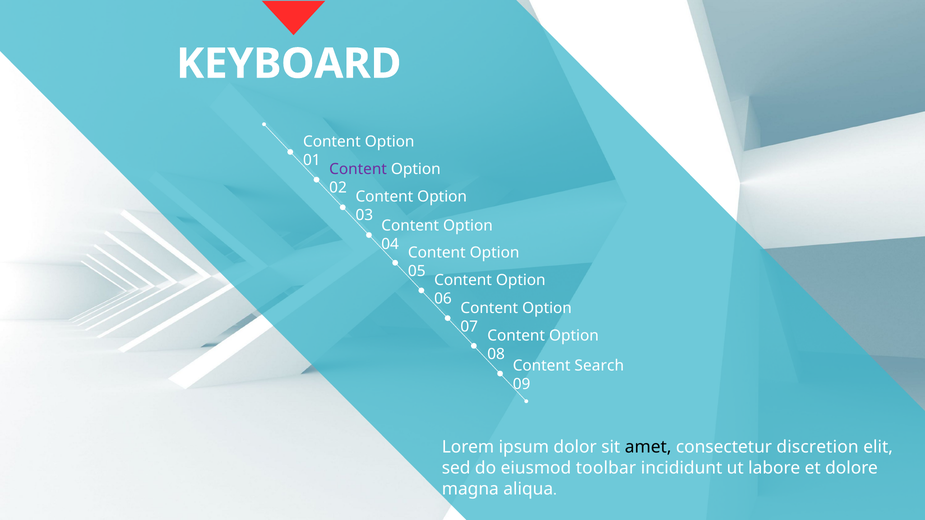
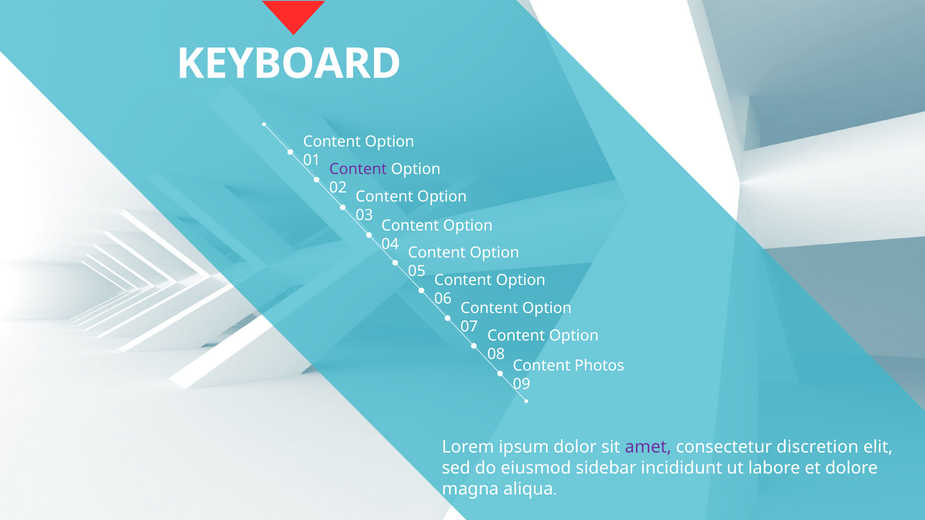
Search: Search -> Photos (599, 366)
amet colour: black -> purple (648, 447)
toolbar: toolbar -> sidebar (606, 468)
